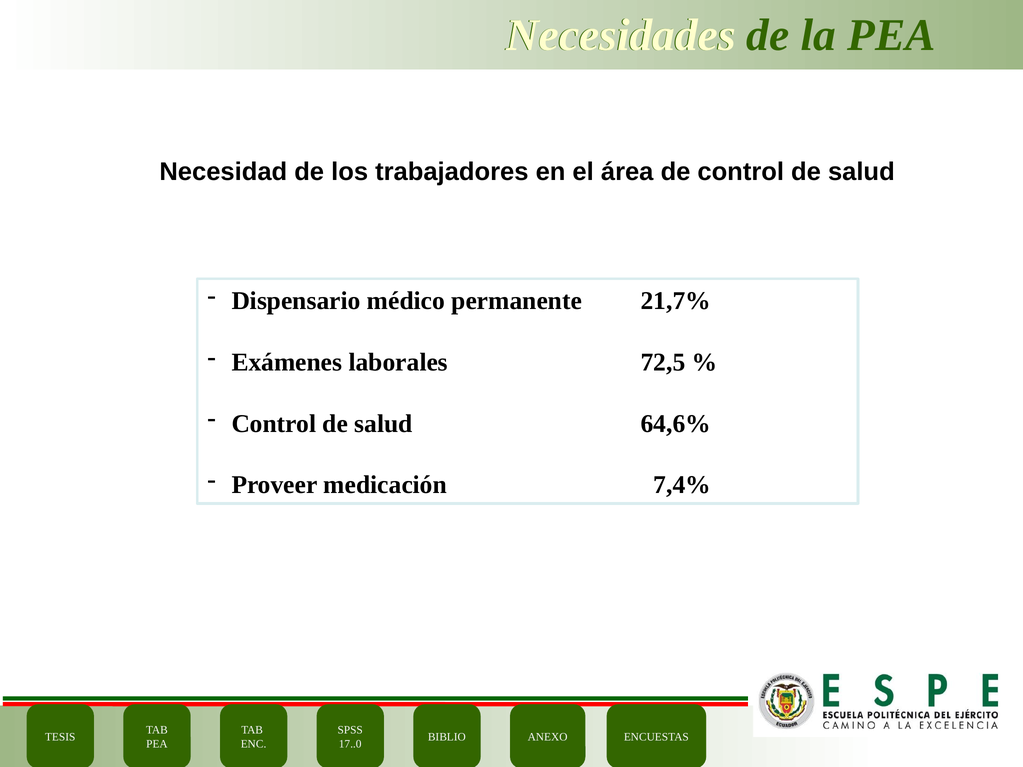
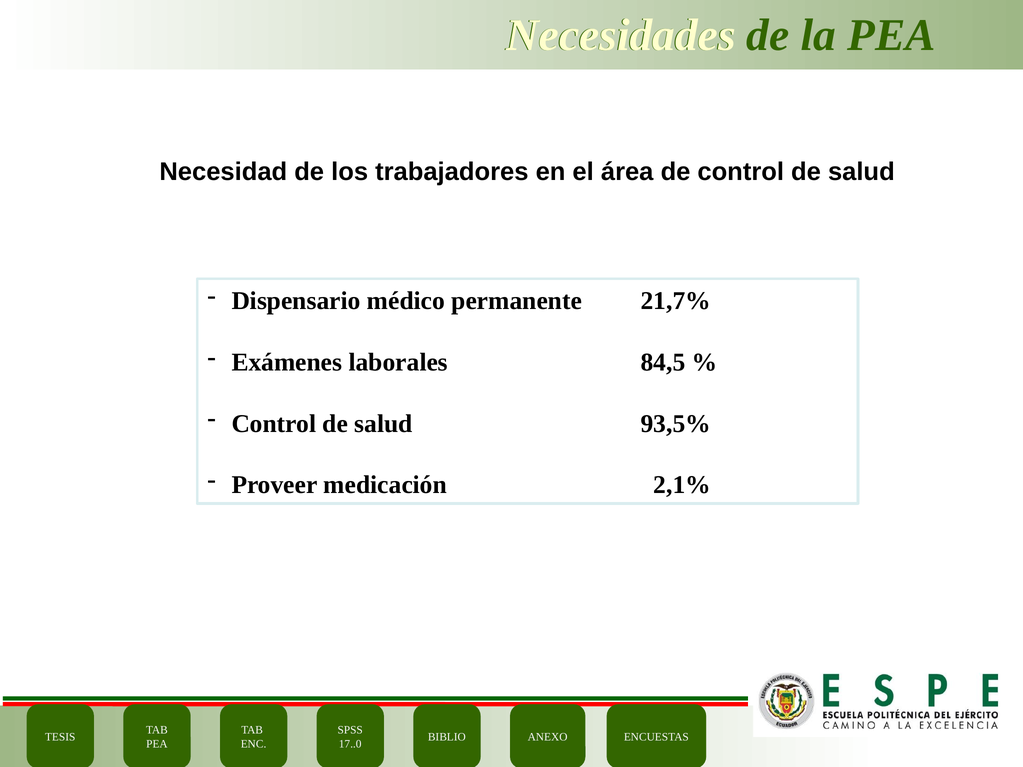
72,5: 72,5 -> 84,5 (663, 362)
64,6%: 64,6% -> 93,5% (676, 424)
7,4%: 7,4% -> 2,1% (682, 485)
